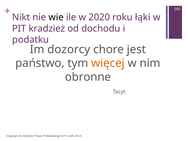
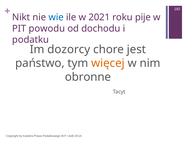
wie colour: black -> blue (56, 17)
2020: 2020 -> 2021 (99, 17)
łąki: łąki -> pije (143, 17)
kradzież: kradzież -> powodu (47, 28)
